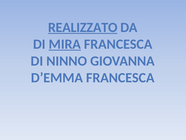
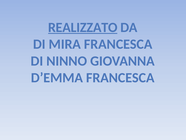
MIRA underline: present -> none (65, 44)
